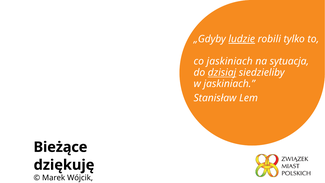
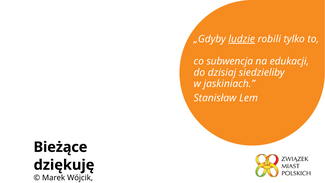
co jaskiniach: jaskiniach -> subwencja (230, 61)
sytuacja: sytuacja -> edukacji (289, 61)
dzisiaj underline: present -> none (222, 72)
